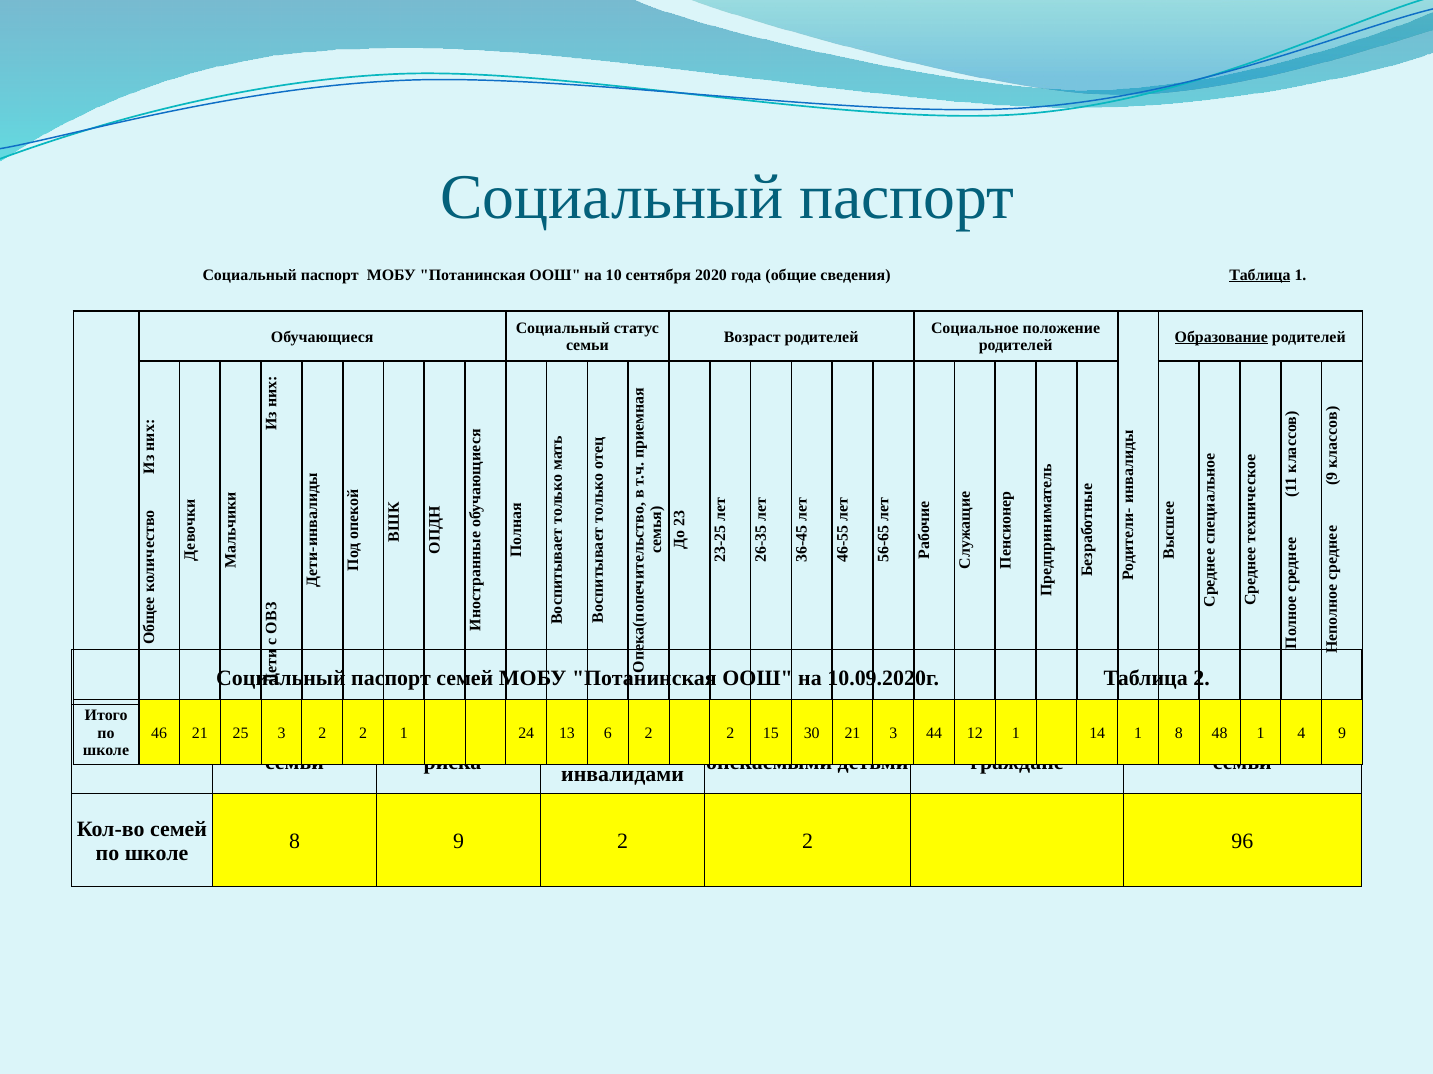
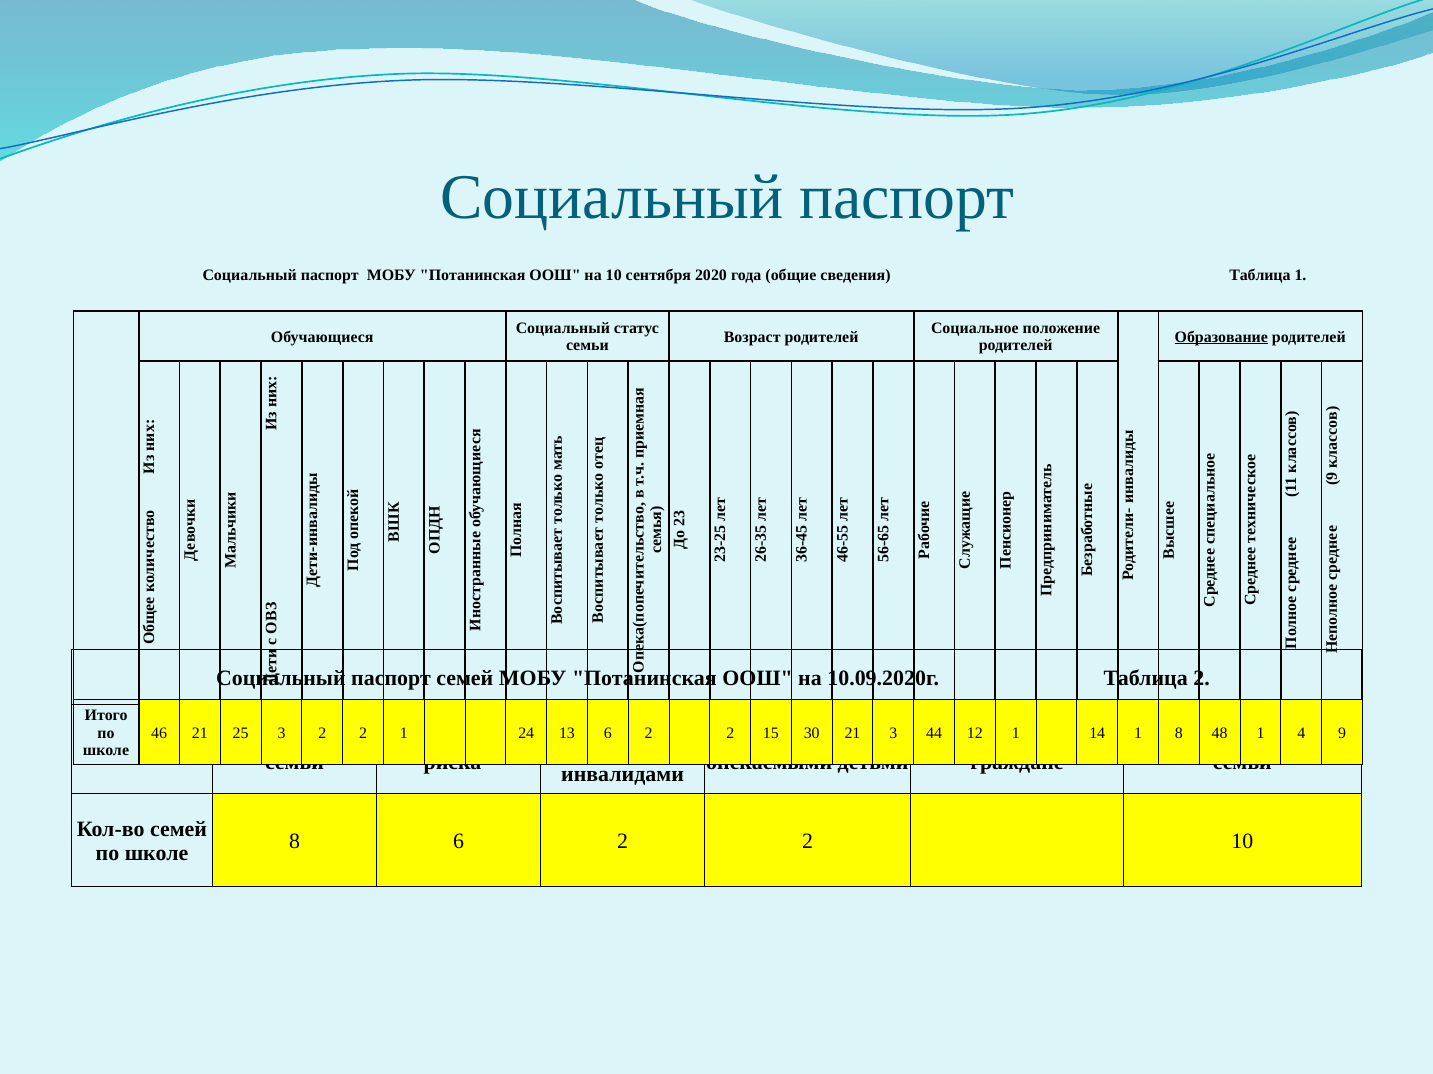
Таблица underline: present -> none (1260, 275)
8 9: 9 -> 6 (459, 842)
2 96: 96 -> 10 (1242, 842)
